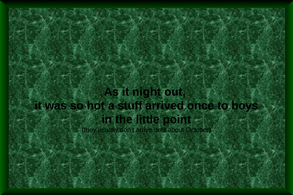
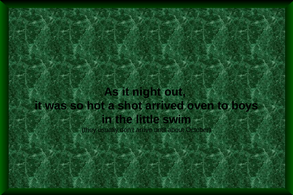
stuff: stuff -> shot (130, 106)
once: once -> oven (201, 106)
point: point -> swim (177, 120)
